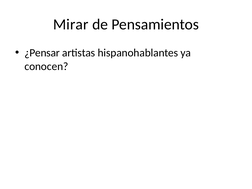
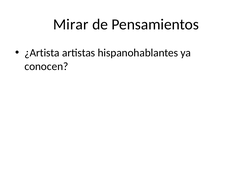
¿Pensar: ¿Pensar -> ¿Artista (42, 53)
